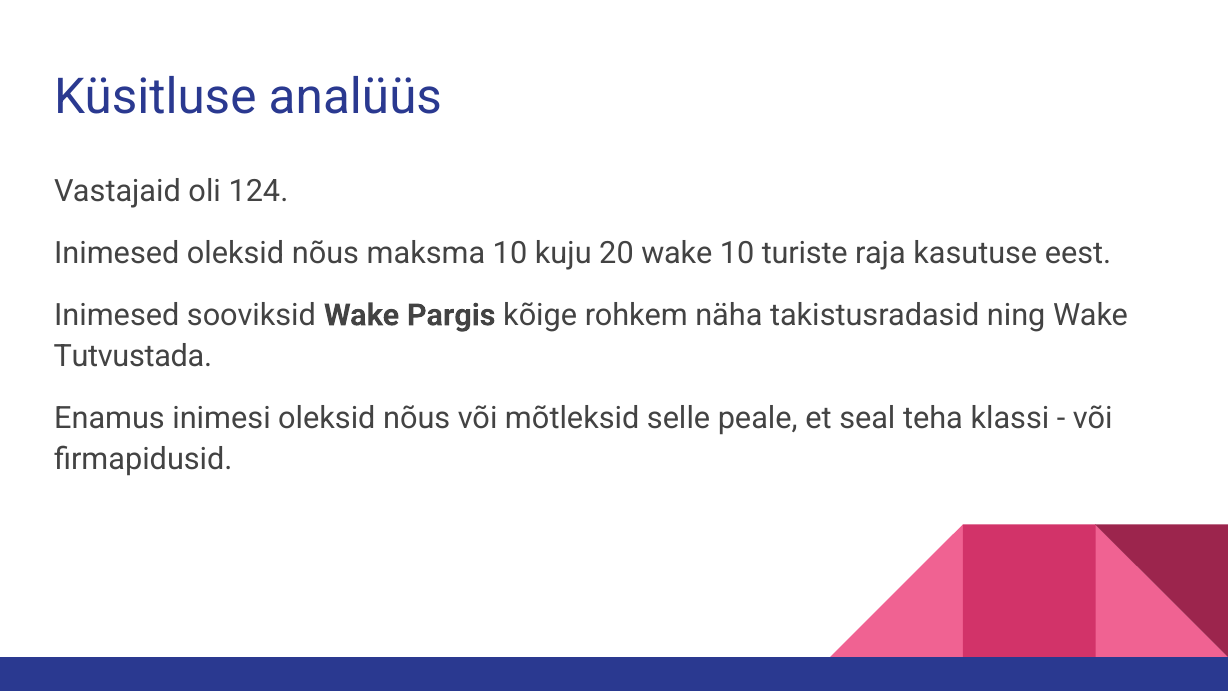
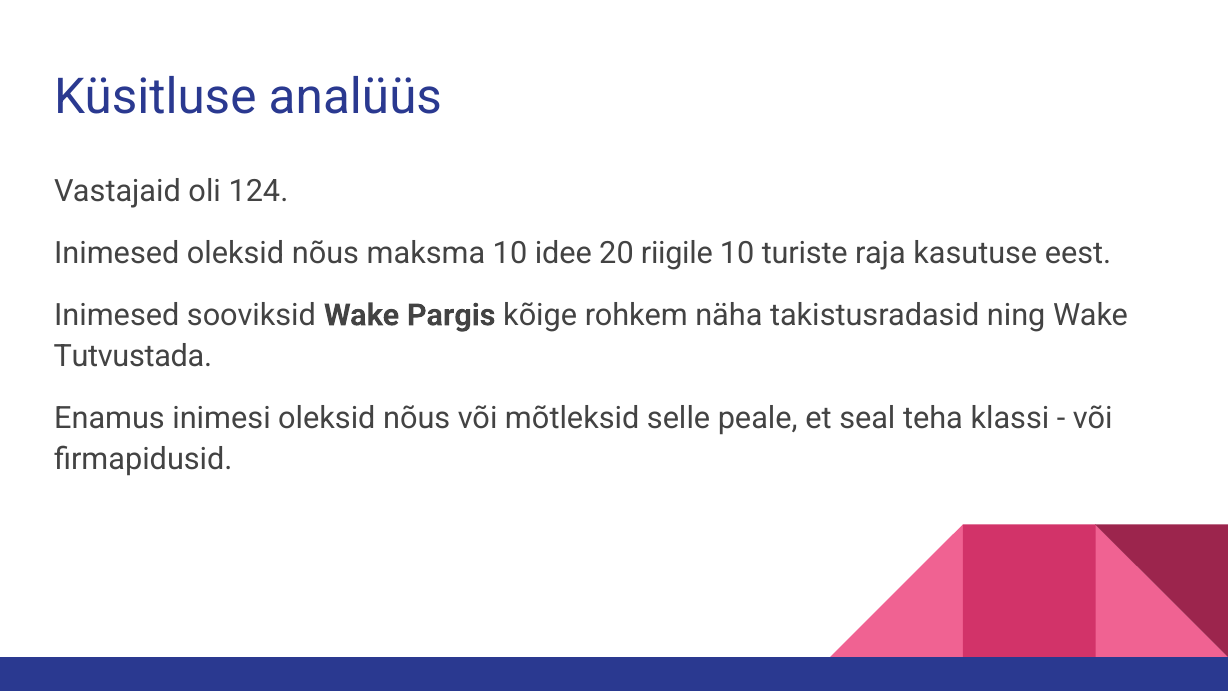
kuju: kuju -> idee (563, 253)
20 wake: wake -> riigile (677, 253)
